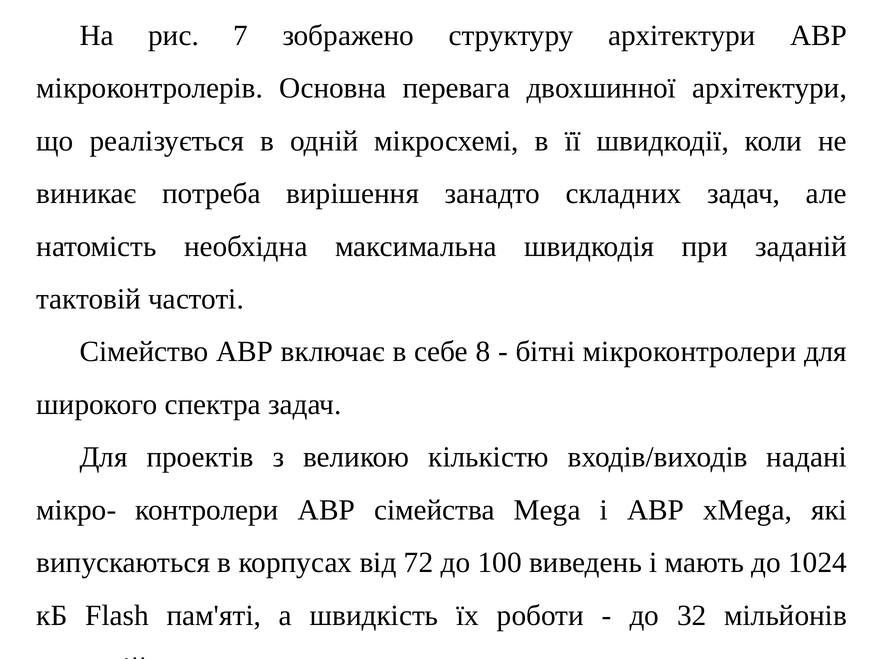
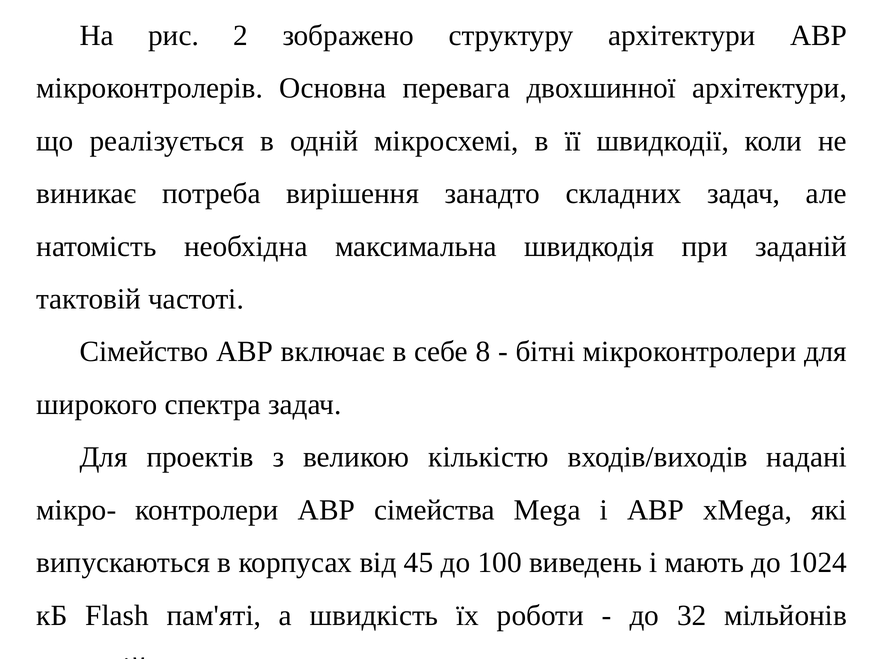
7: 7 -> 2 (241, 36)
72: 72 -> 45 (419, 563)
